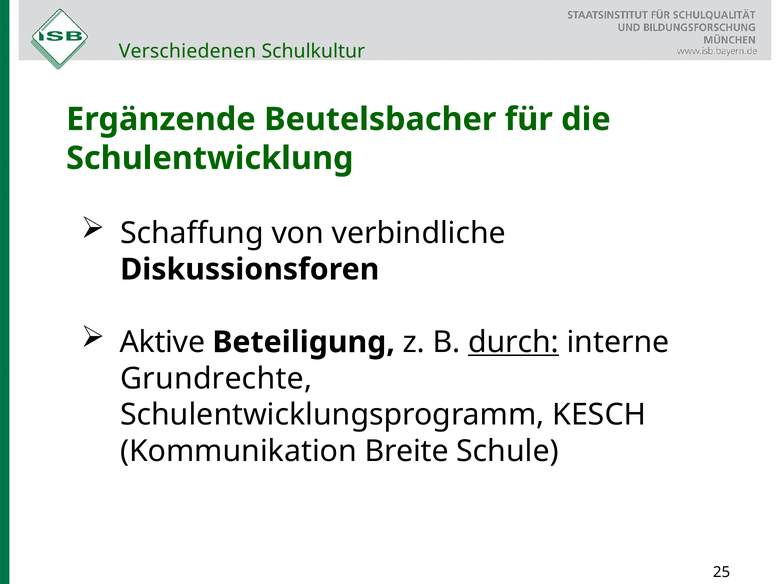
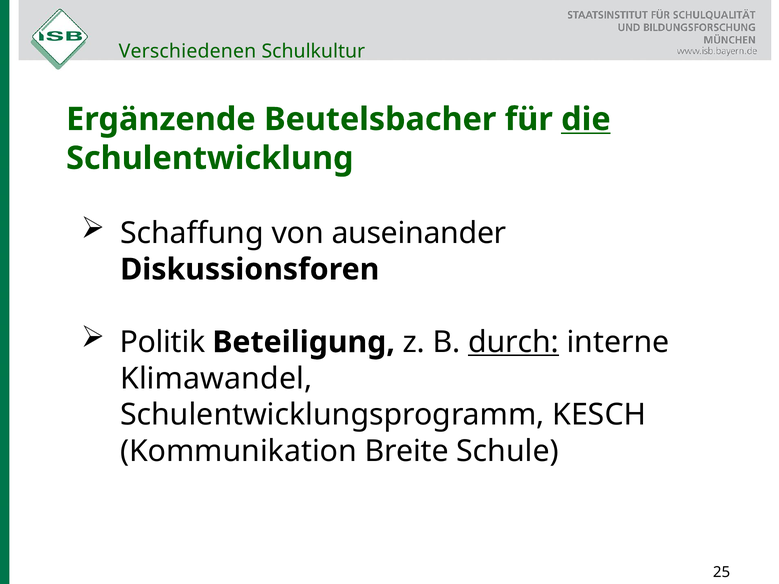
die underline: none -> present (586, 119)
verbindliche: verbindliche -> auseinander (419, 233)
Aktive: Aktive -> Politik (162, 342)
Grundrechte: Grundrechte -> Klimawandel (216, 379)
